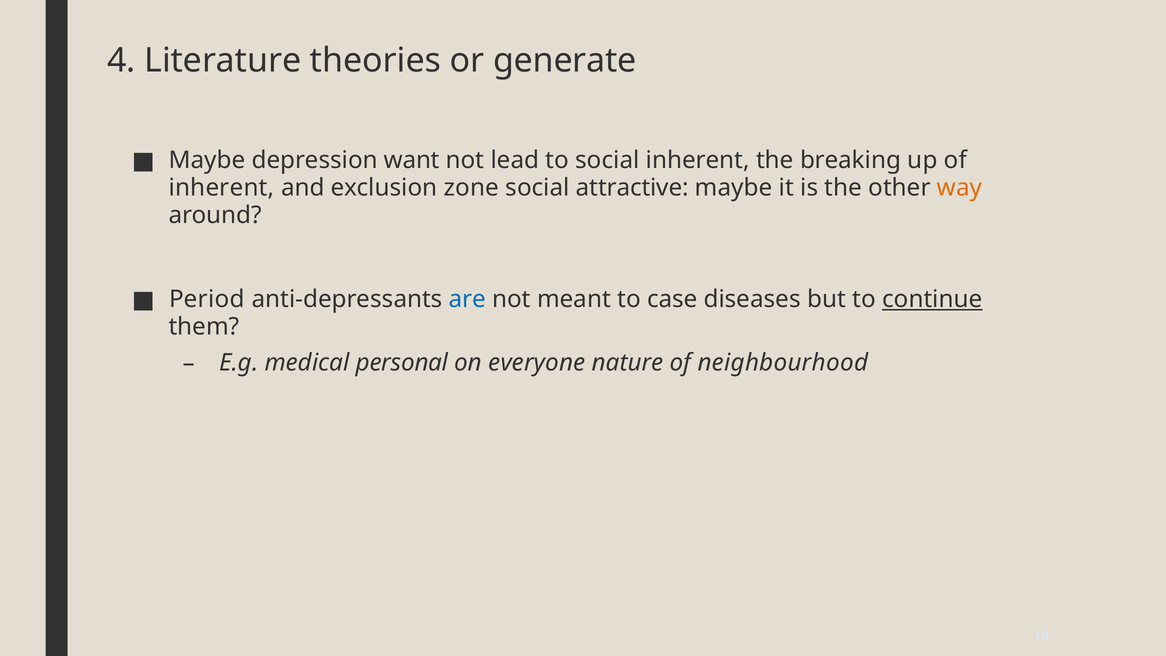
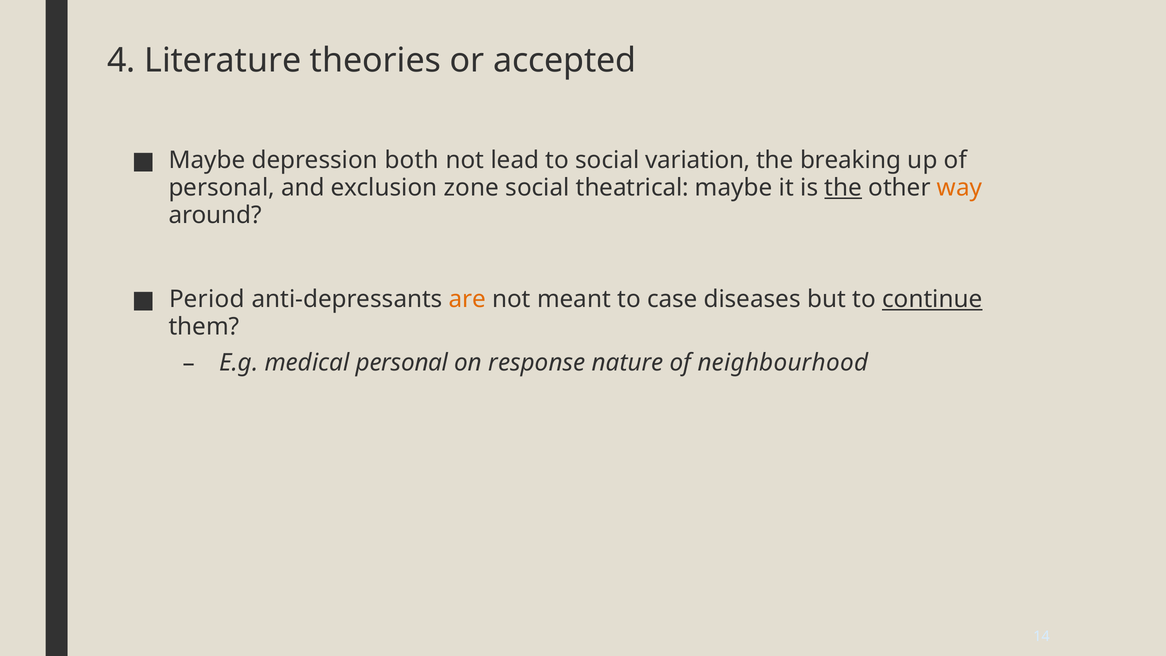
generate: generate -> accepted (565, 61)
want: want -> both (412, 160)
social inherent: inherent -> variation (698, 160)
inherent: inherent -> personal (222, 188)
attractive: attractive -> theatrical (632, 188)
the underline: none -> present (843, 188)
are colour: blue -> orange (467, 299)
everyone: everyone -> response (537, 363)
